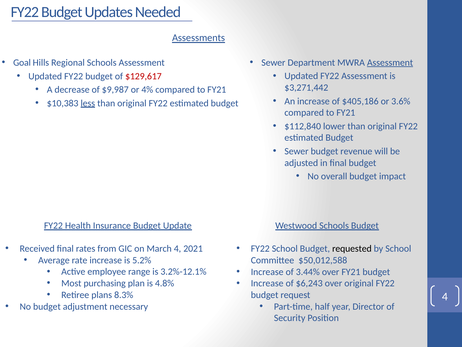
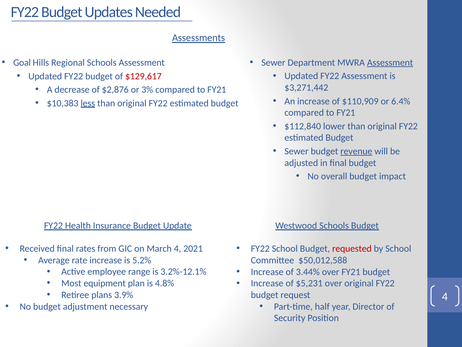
$9,987: $9,987 -> $2,876 (115, 90)
4%: 4% -> 3% (147, 90)
$405,186: $405,186 -> $110,909 (360, 101)
3.6%: 3.6% -> 6.4% (401, 101)
revenue underline: none -> present (356, 151)
requested colour: black -> red (352, 248)
purchasing: purchasing -> equipment (105, 283)
$6,243: $6,243 -> $5,231 (309, 283)
8.3%: 8.3% -> 3.9% (124, 295)
